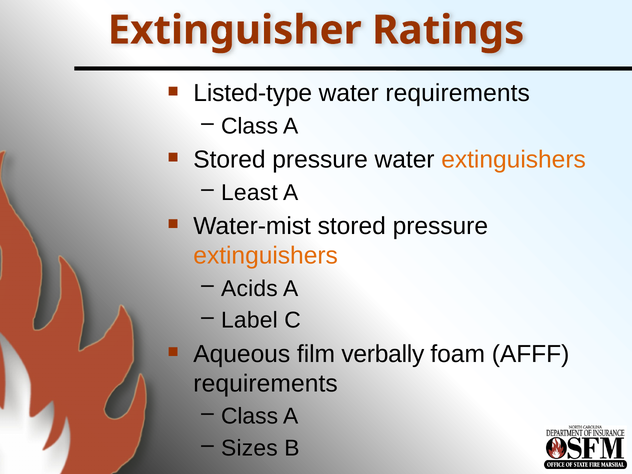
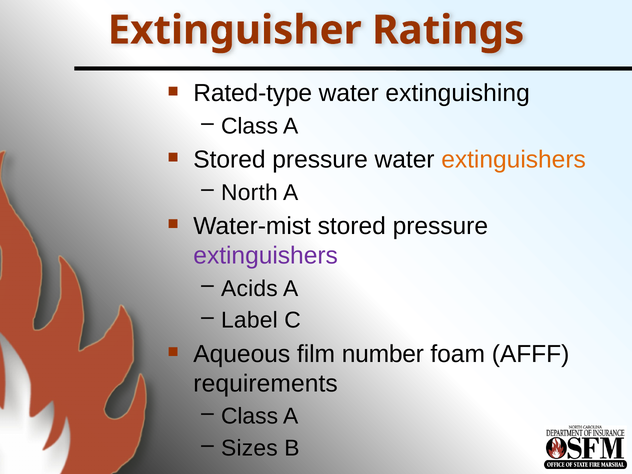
Listed-type: Listed-type -> Rated-type (253, 93)
water requirements: requirements -> extinguishing (458, 93)
Least: Least -> North (249, 193)
extinguishers colour: orange -> purple (266, 256)
verbally: verbally -> number (383, 354)
